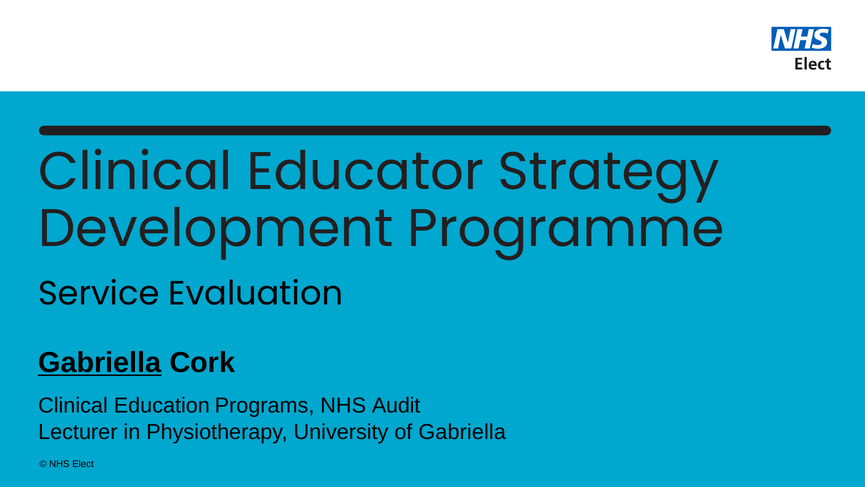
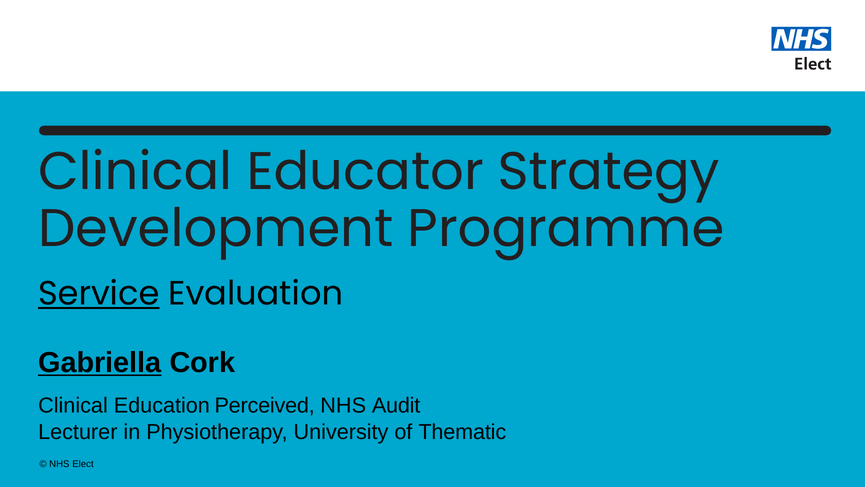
Service underline: none -> present (99, 293)
Programs: Programs -> Perceived (265, 405)
of Gabriella: Gabriella -> Thematic (462, 432)
